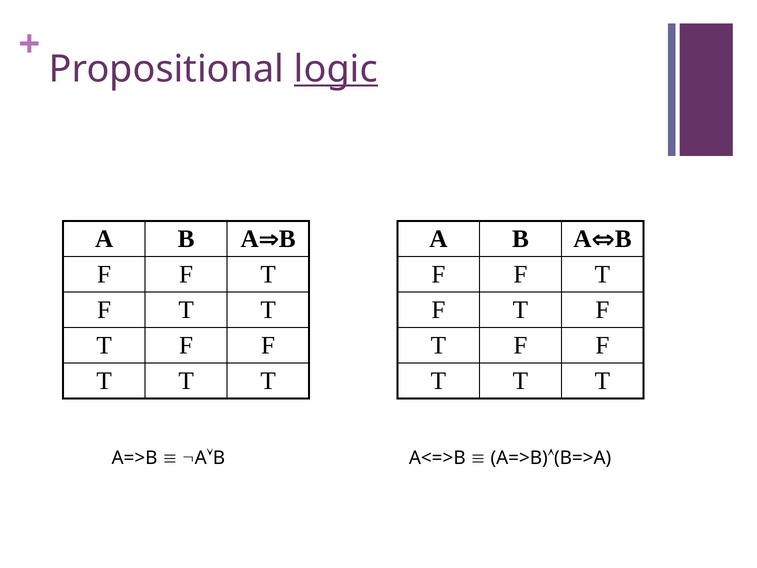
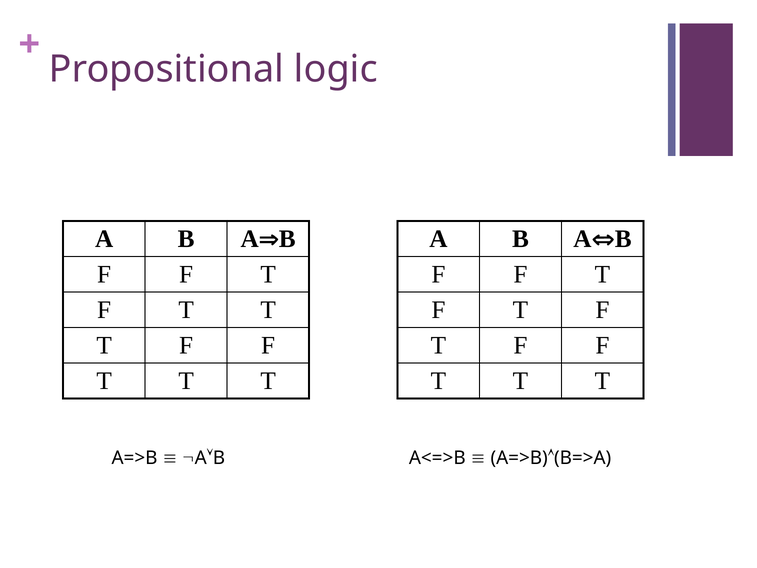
logic underline: present -> none (336, 69)
